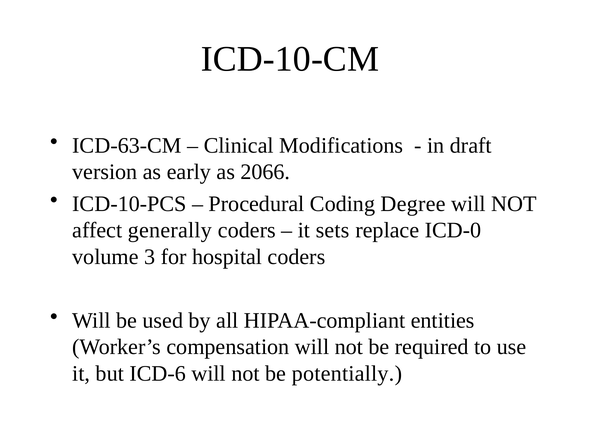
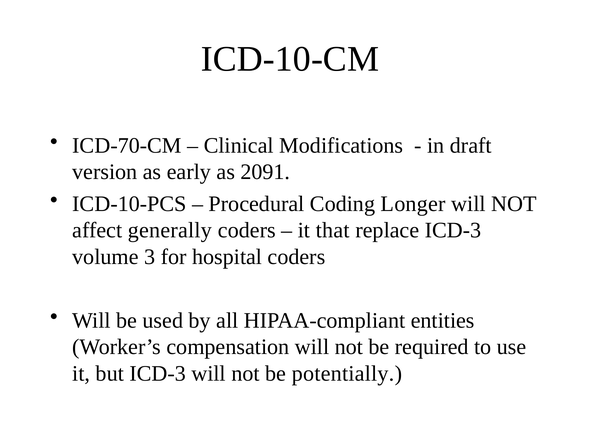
ICD-63-CM: ICD-63-CM -> ICD-70-CM (127, 146)
2066: 2066 -> 2091 (265, 172)
Degree: Degree -> Longer (413, 204)
sets: sets -> that (333, 231)
replace ICD-0: ICD-0 -> ICD-3 (453, 231)
but ICD-6: ICD-6 -> ICD-3 (158, 374)
